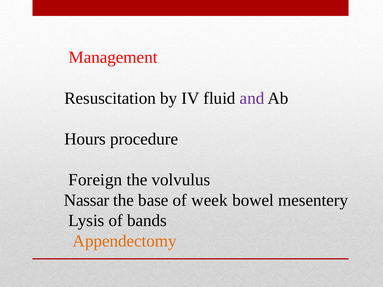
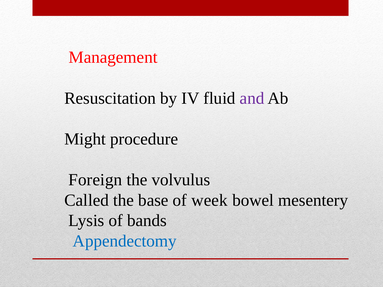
Hours: Hours -> Might (85, 139)
Nassar: Nassar -> Called (87, 200)
Appendectomy colour: orange -> blue (125, 241)
